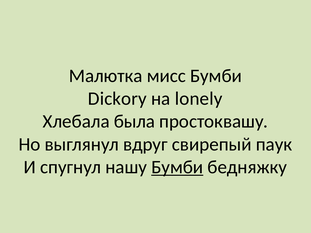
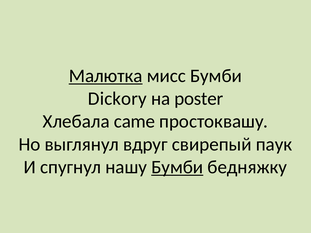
Малютка underline: none -> present (106, 76)
lonely: lonely -> poster (199, 99)
была: была -> came (135, 122)
